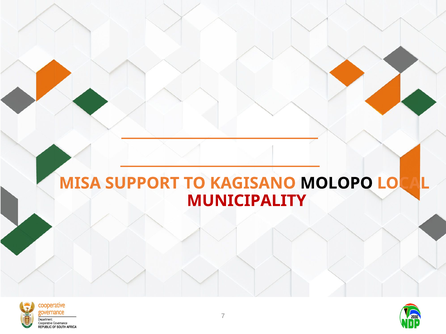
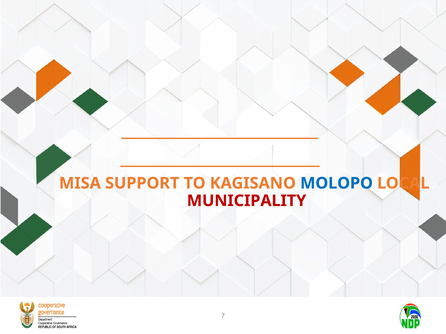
MOLOPO colour: black -> blue (337, 183)
